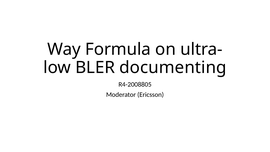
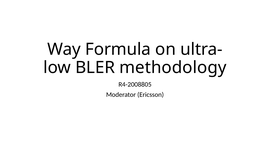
documenting: documenting -> methodology (173, 67)
